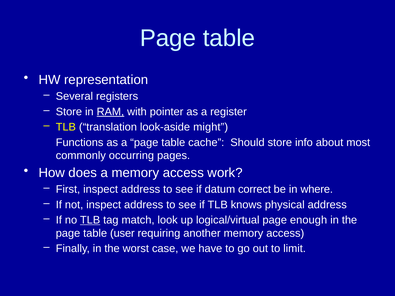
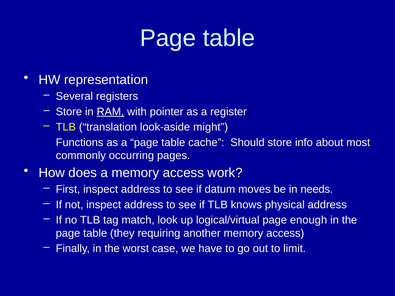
correct: correct -> moves (254, 190)
where: where -> needs (317, 190)
TLB underline: present -> none (90, 220)
user: user -> they (122, 233)
